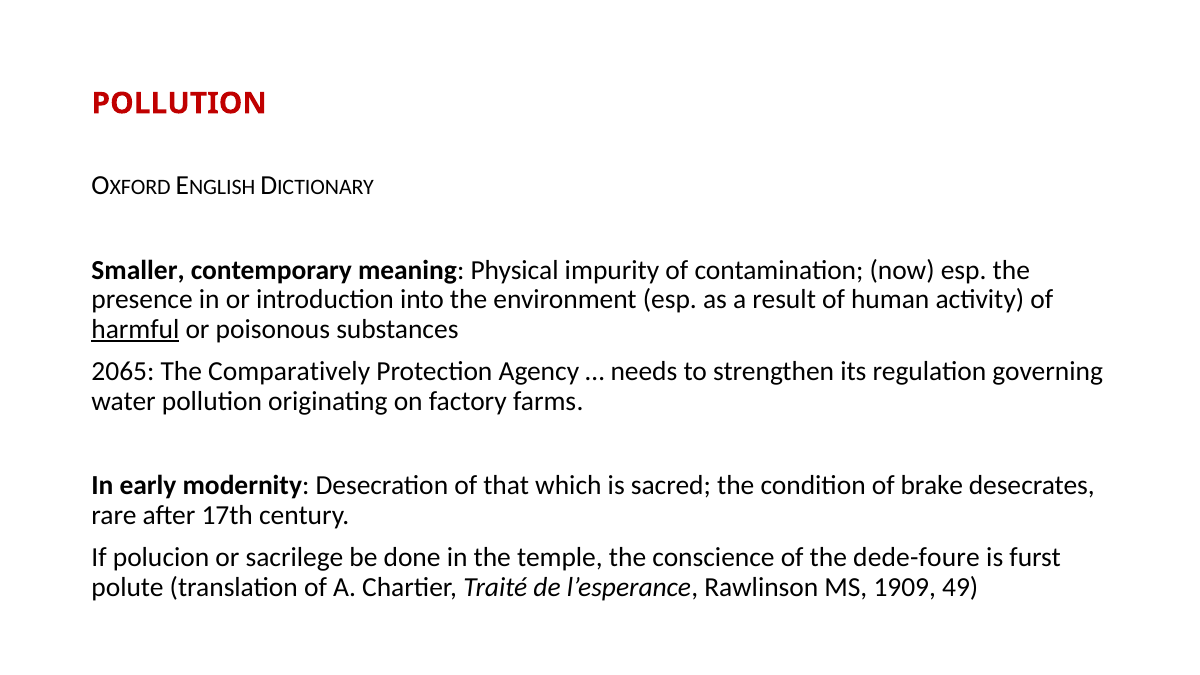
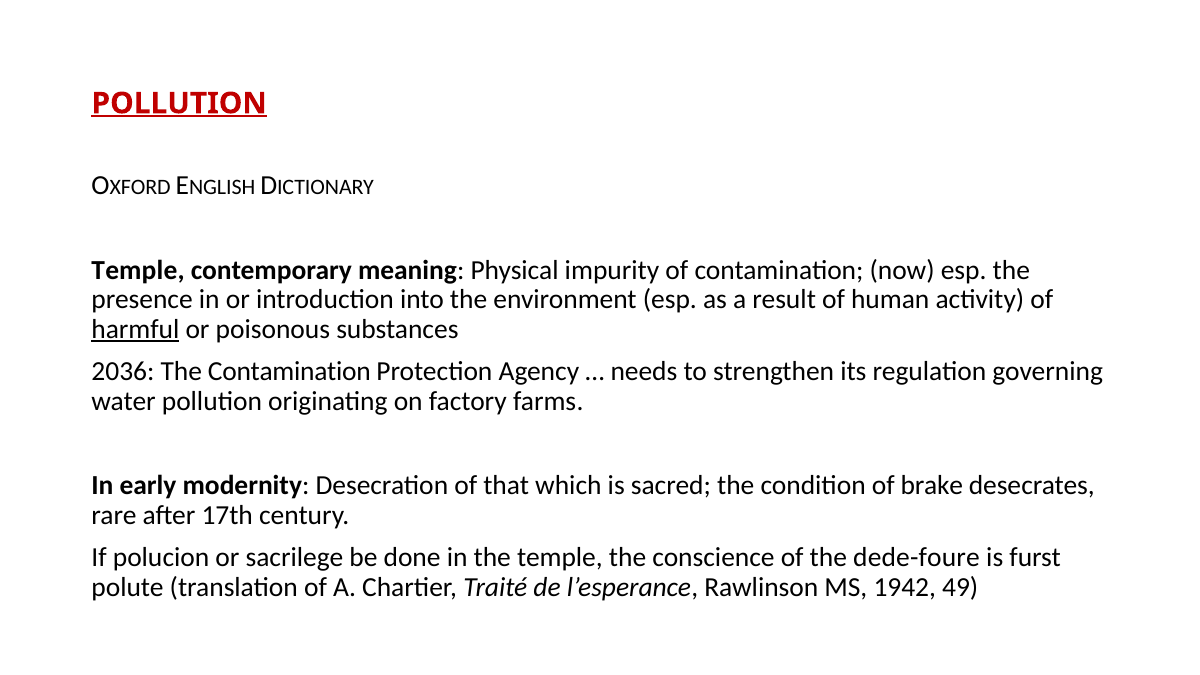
POLLUTION underline: none -> present (179, 103)
Smaller: Smaller -> Temple (138, 270)
2065: 2065 -> 2036 (123, 372)
The Comparatively: Comparatively -> Contamination (289, 372)
1909: 1909 -> 1942 (905, 587)
